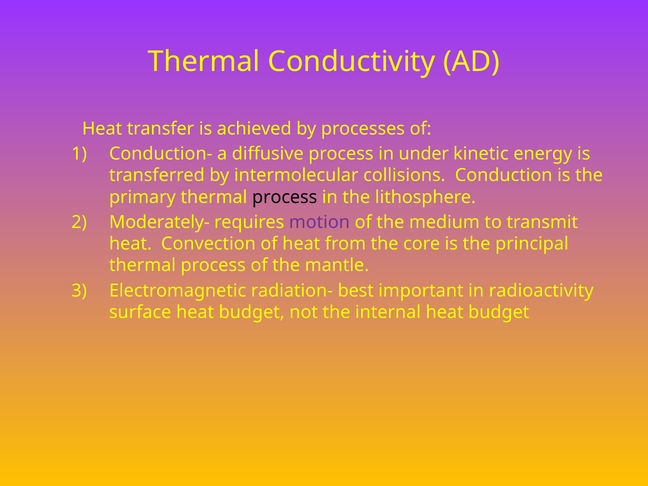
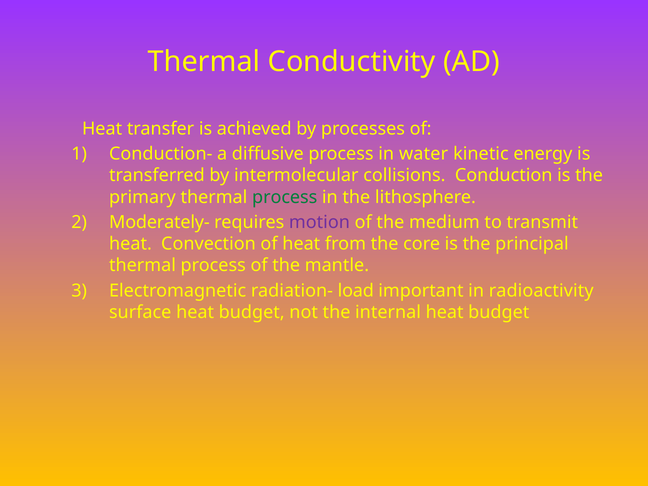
under: under -> water (424, 154)
process colour: black -> green (285, 197)
best: best -> load (356, 291)
